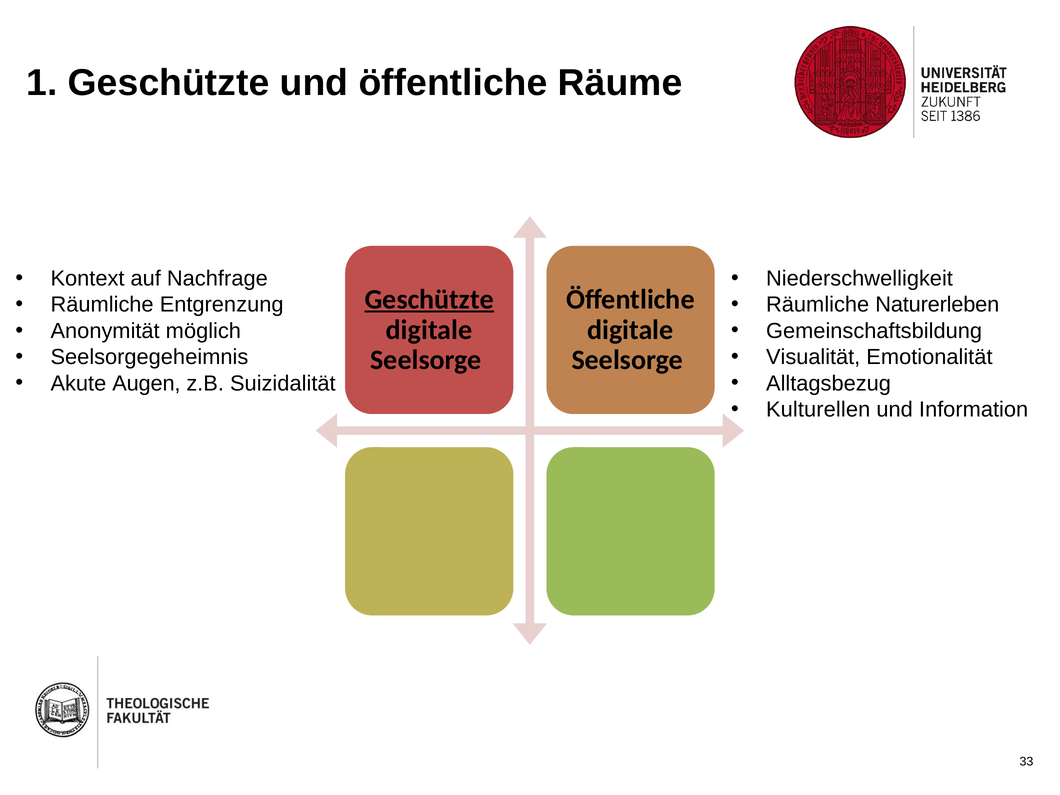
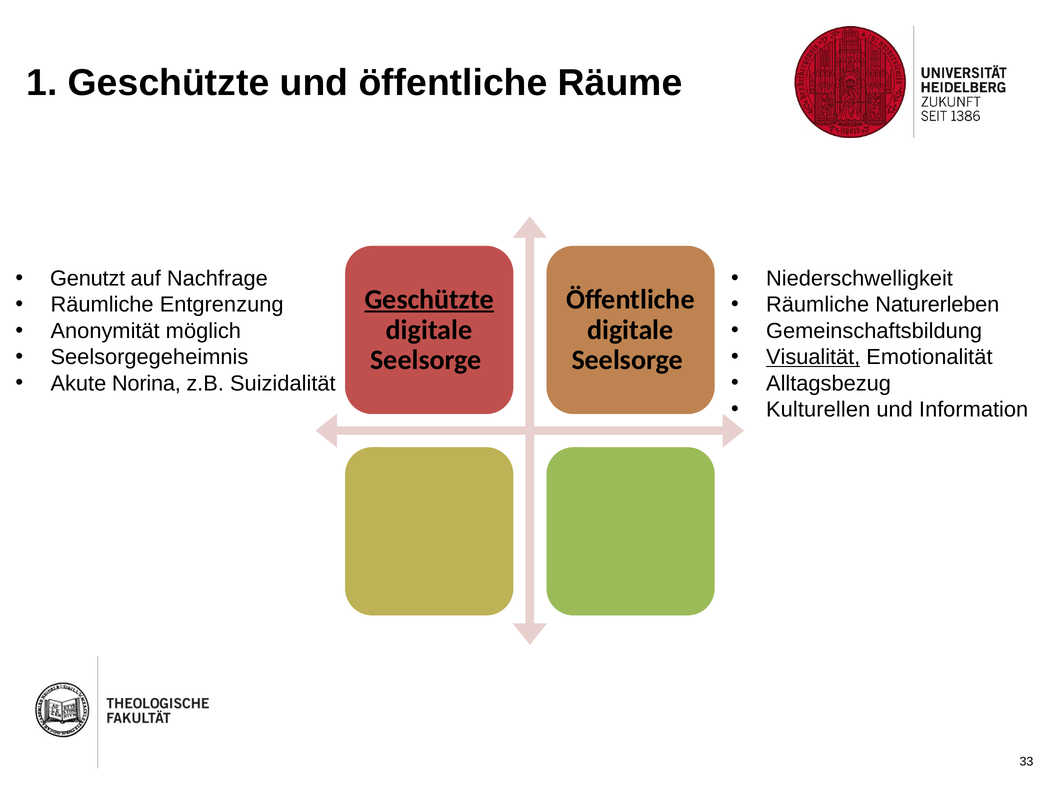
Kontext: Kontext -> Genutzt (88, 279)
Visualität underline: none -> present (813, 357)
Augen: Augen -> Norina (146, 383)
